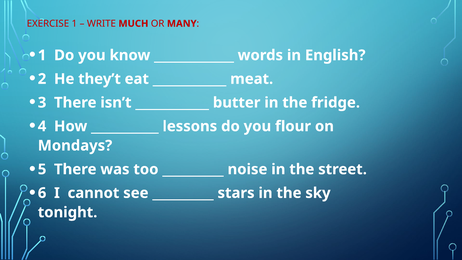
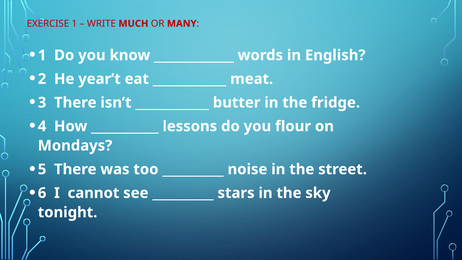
they’t: they’t -> year’t (100, 79)
